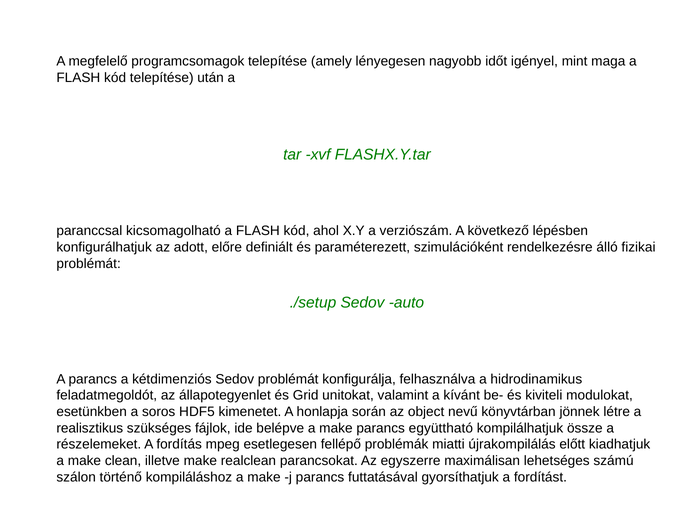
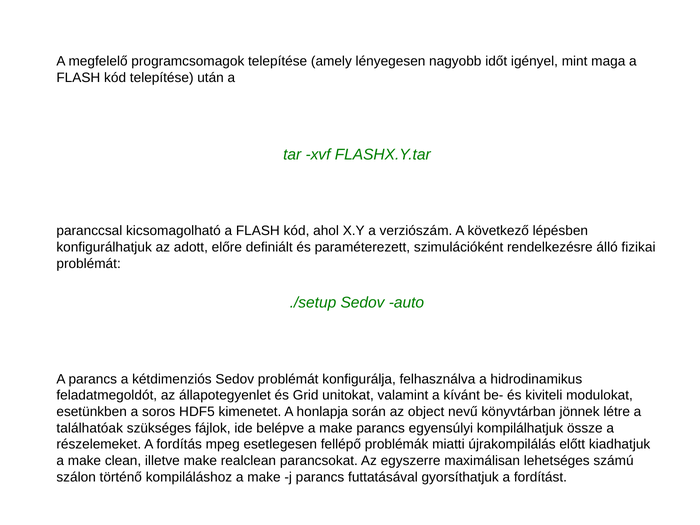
realisztikus: realisztikus -> találhatóak (90, 428)
együttható: együttható -> egyensúlyi (441, 428)
